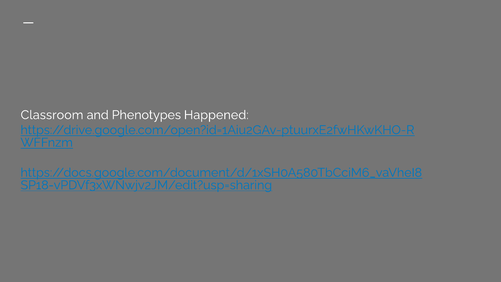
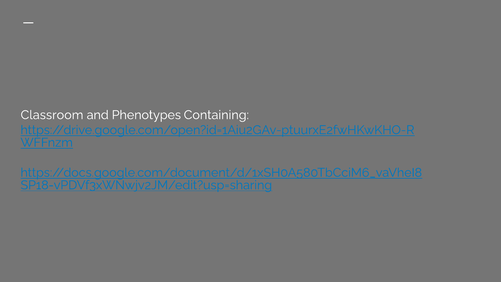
Happened: Happened -> Containing (216, 115)
